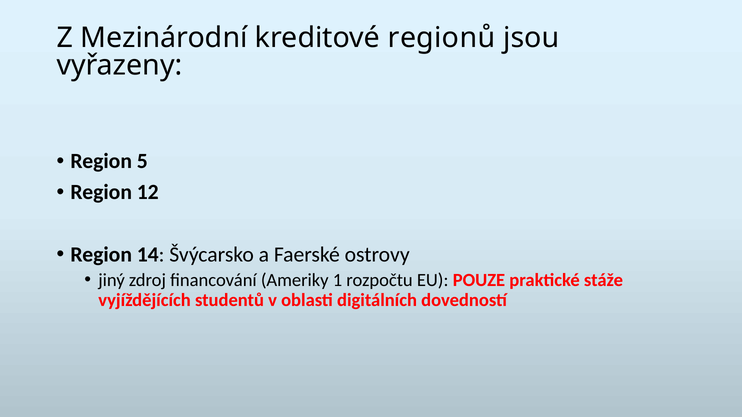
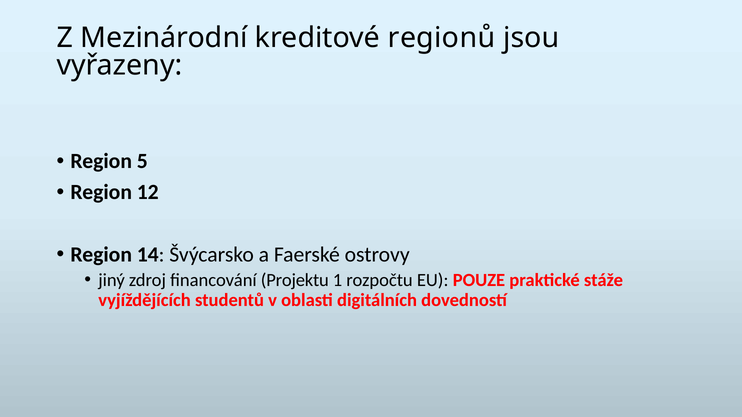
Ameriky: Ameriky -> Projektu (295, 280)
